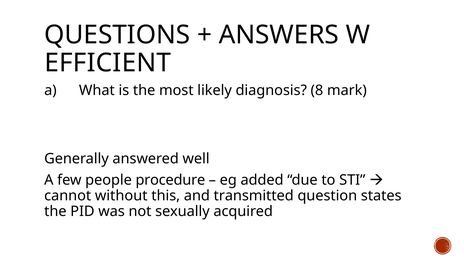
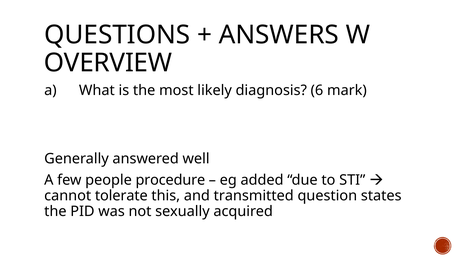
EFFICIENT: EFFICIENT -> OVERVIEW (108, 63)
8: 8 -> 6 (317, 90)
without: without -> tolerate (121, 196)
